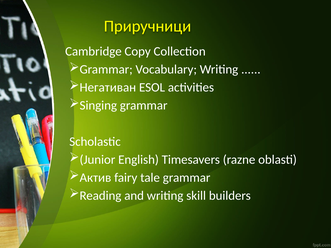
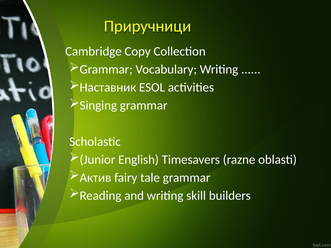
Негативан: Негативан -> Наставник (108, 88)
